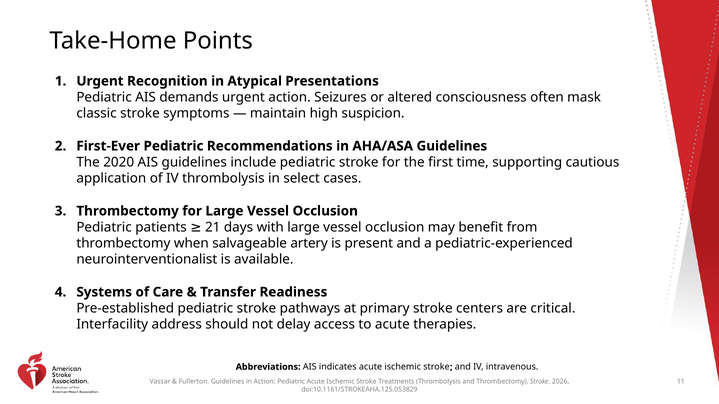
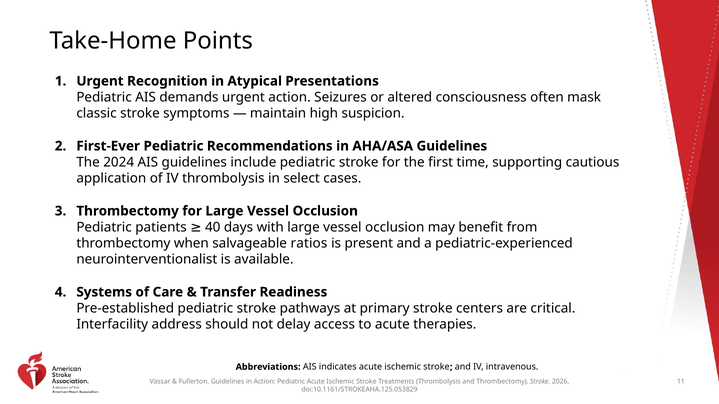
2020: 2020 -> 2024 (119, 162)
21: 21 -> 40 (213, 227)
artery: artery -> ratios (309, 244)
